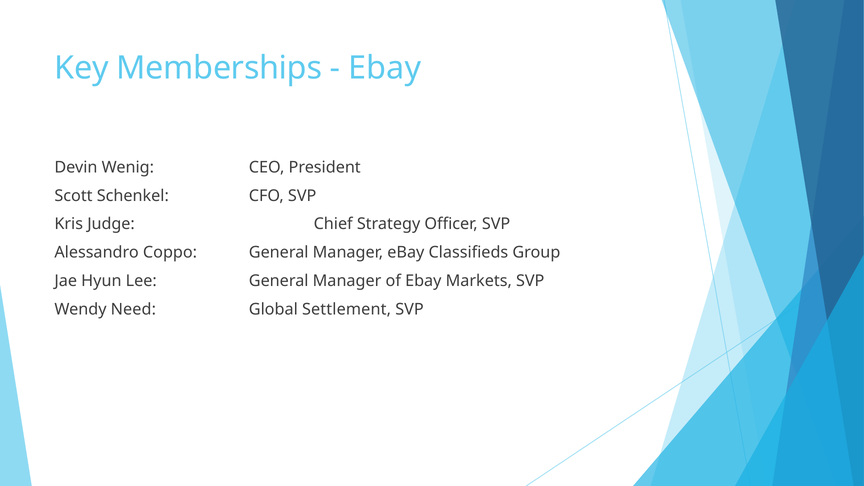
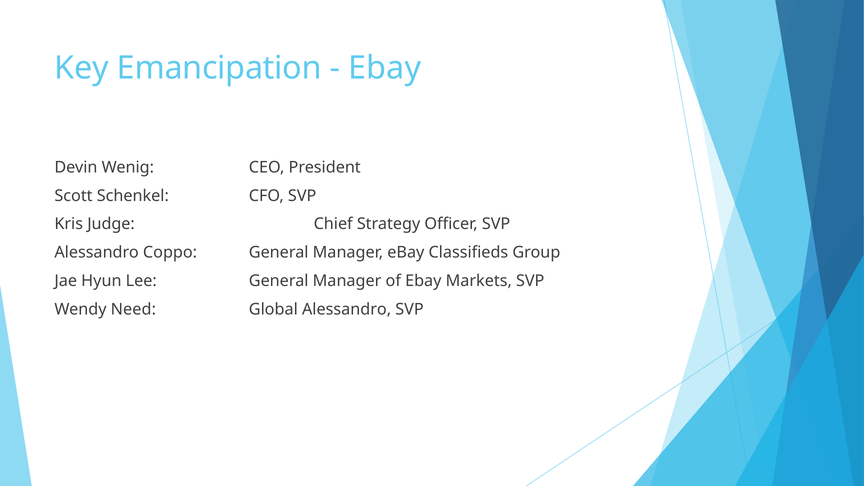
Memberships: Memberships -> Emancipation (219, 68)
Global Settlement: Settlement -> Alessandro (347, 309)
